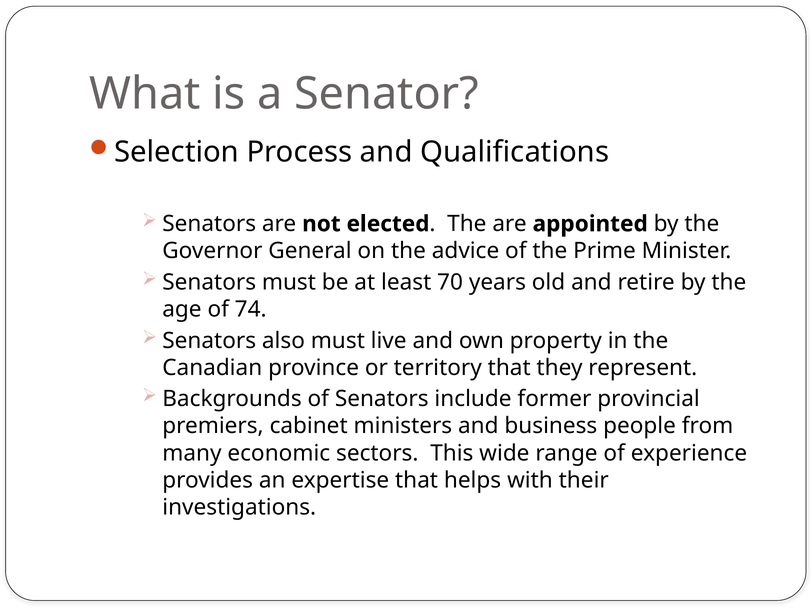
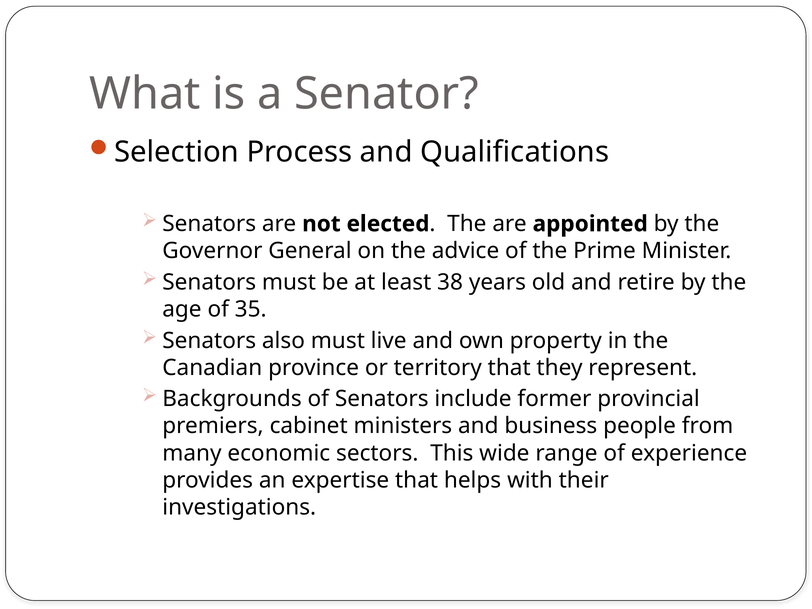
70: 70 -> 38 (450, 282)
74: 74 -> 35 (251, 309)
